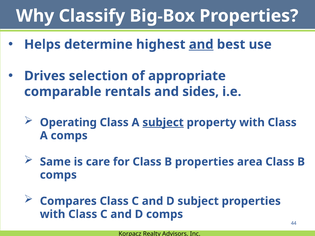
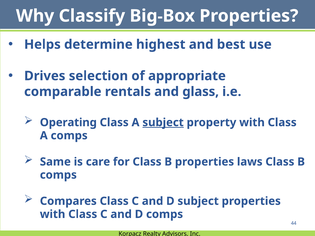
and underline: present -> none (201, 44)
sides: sides -> glass (201, 92)
area: area -> laws (250, 162)
